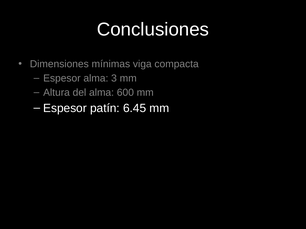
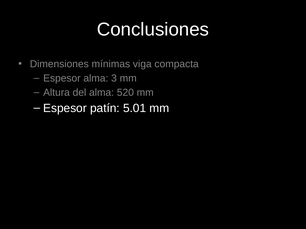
600: 600 -> 520 (125, 93)
6.45: 6.45 -> 5.01 (135, 108)
